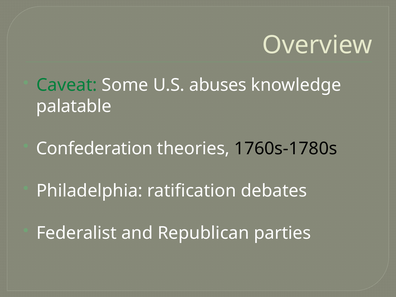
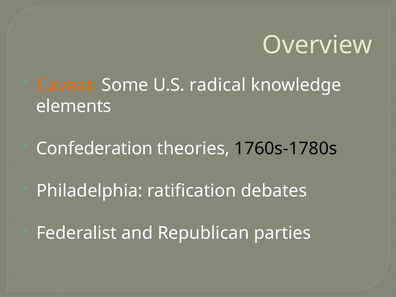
Caveat colour: green -> orange (67, 85)
abuses: abuses -> radical (218, 85)
palatable: palatable -> elements (74, 106)
